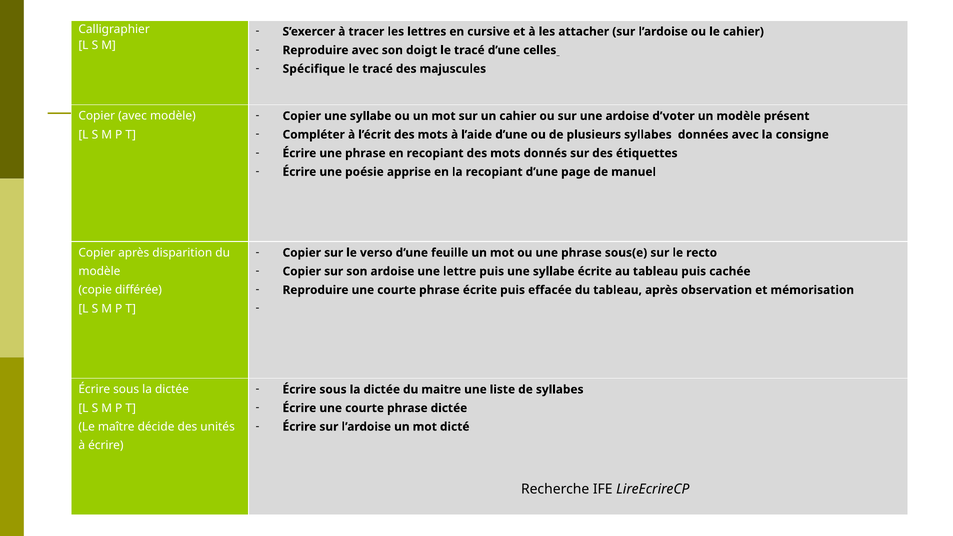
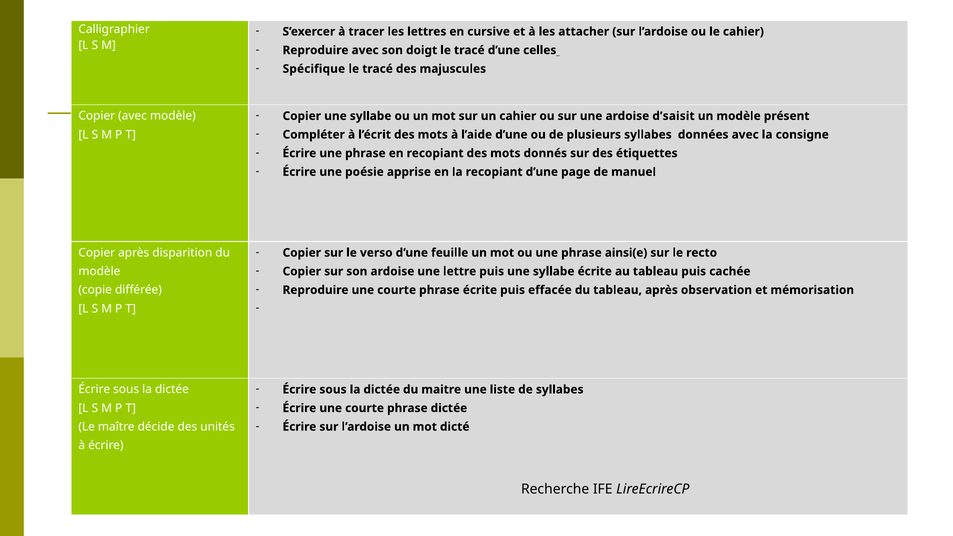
d’voter: d’voter -> d’saisit (673, 116)
sous(e: sous(e -> ainsi(e (626, 253)
